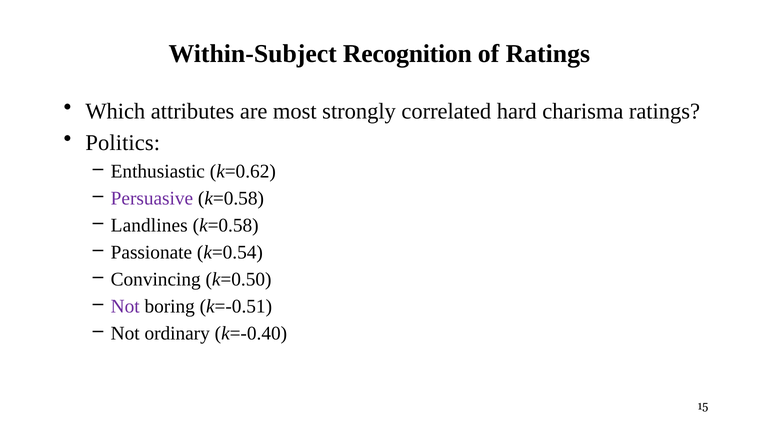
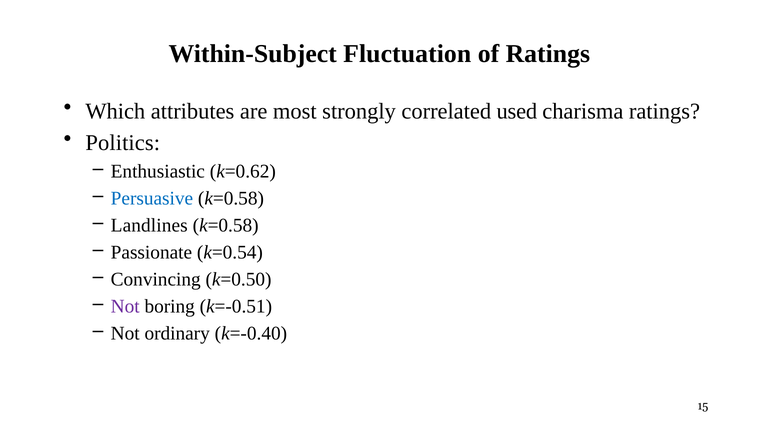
Recognition: Recognition -> Fluctuation (407, 54)
hard: hard -> used (517, 111)
Persuasive colour: purple -> blue (152, 198)
